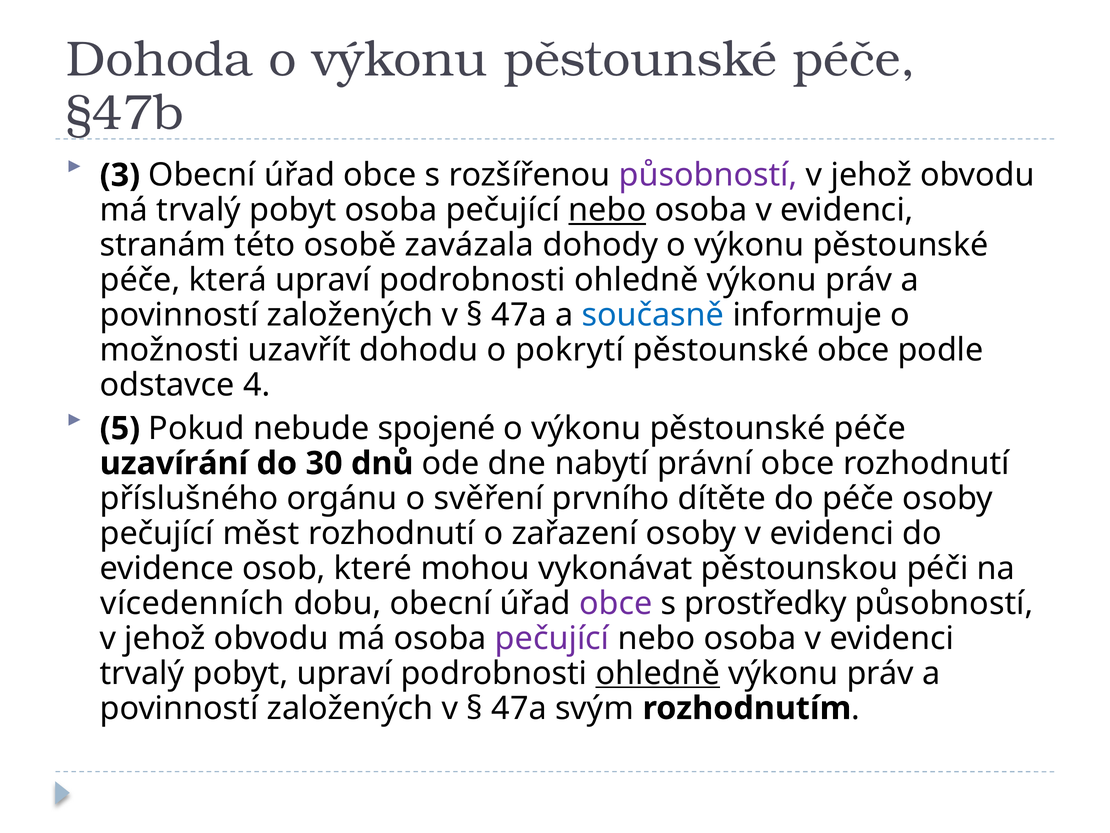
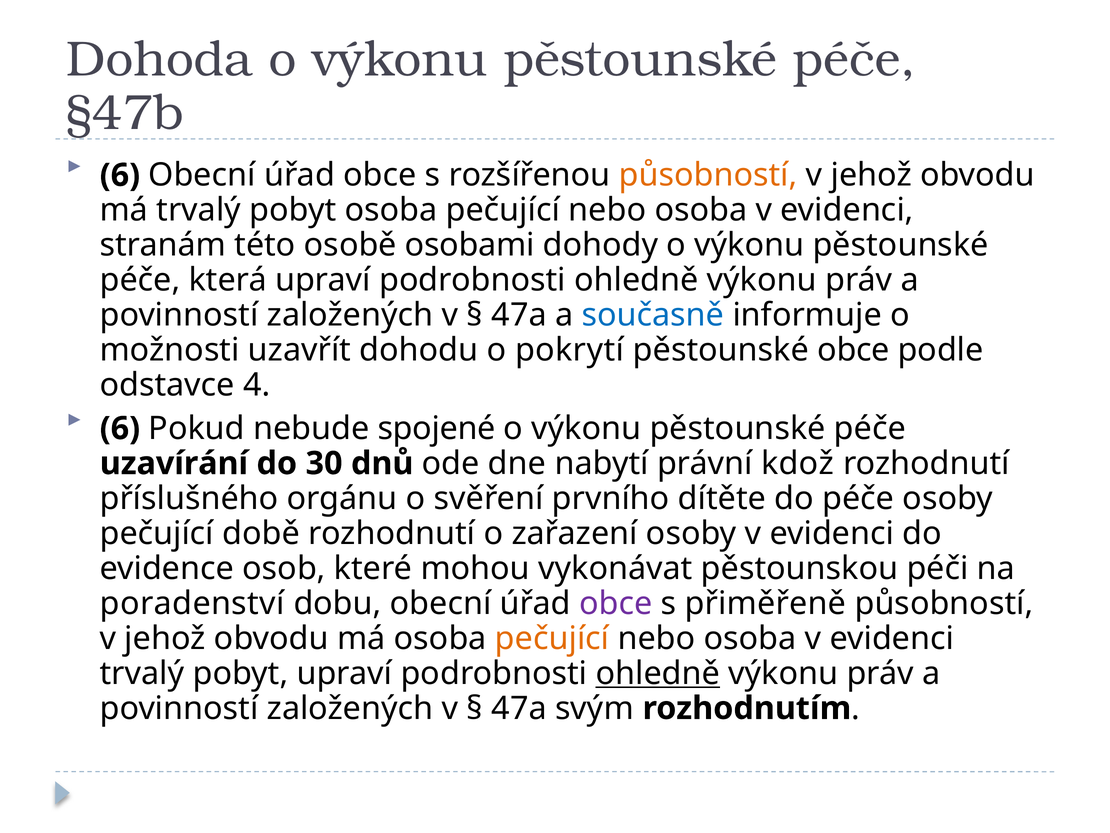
3: 3 -> 6 (120, 175)
působností colour: purple -> orange (708, 175)
nebo underline: present -> none (607, 210)
zavázala: zavázala -> osobami (470, 245)
5: 5 -> 6 (120, 428)
právní obce: obce -> kdož (798, 463)
měst: měst -> době (261, 533)
vícedenních: vícedenních -> poradenství (192, 603)
prostředky: prostředky -> přiměřeně (765, 603)
pečující colour: purple -> orange (552, 638)
